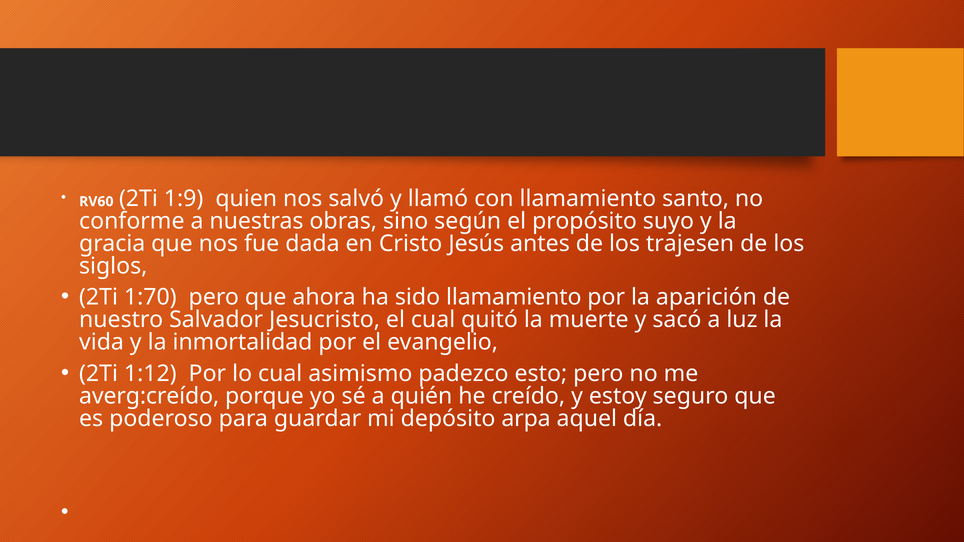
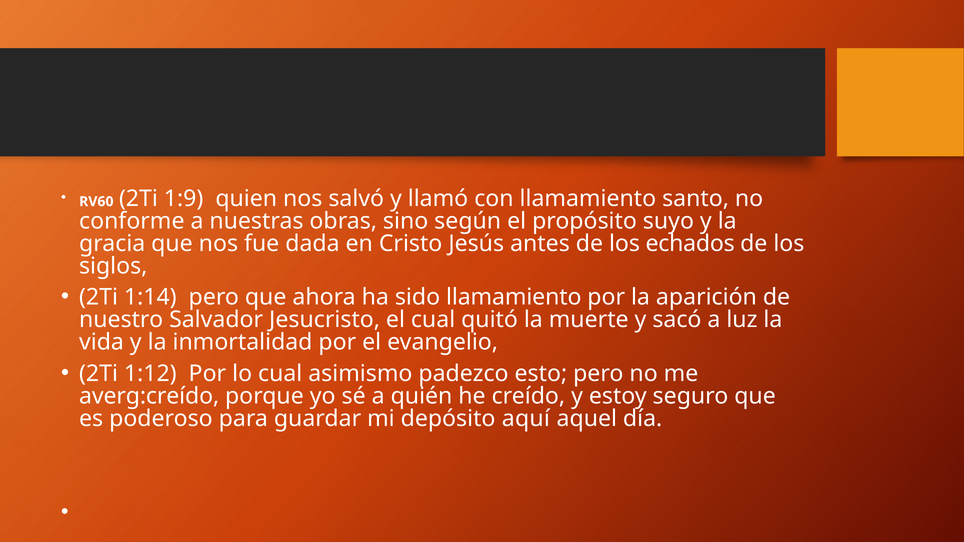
trajesen: trajesen -> echados (690, 244)
1:70: 1:70 -> 1:14 (150, 297)
arpa: arpa -> aquí (526, 419)
